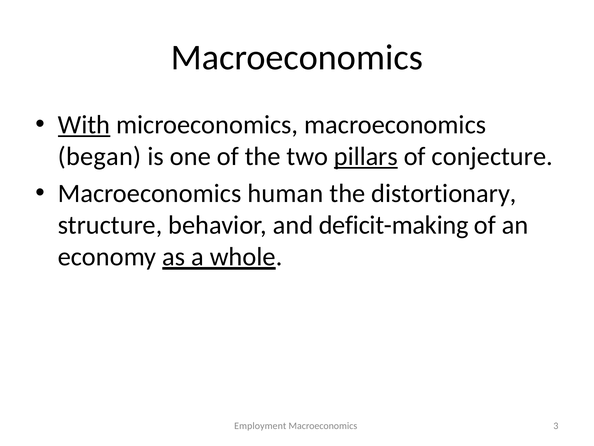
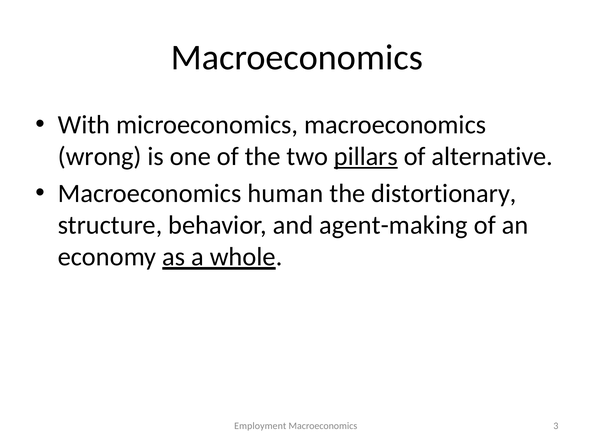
With underline: present -> none (84, 125)
began: began -> wrong (100, 156)
conjecture: conjecture -> alternative (492, 156)
deficit-making: deficit-making -> agent-making (393, 225)
